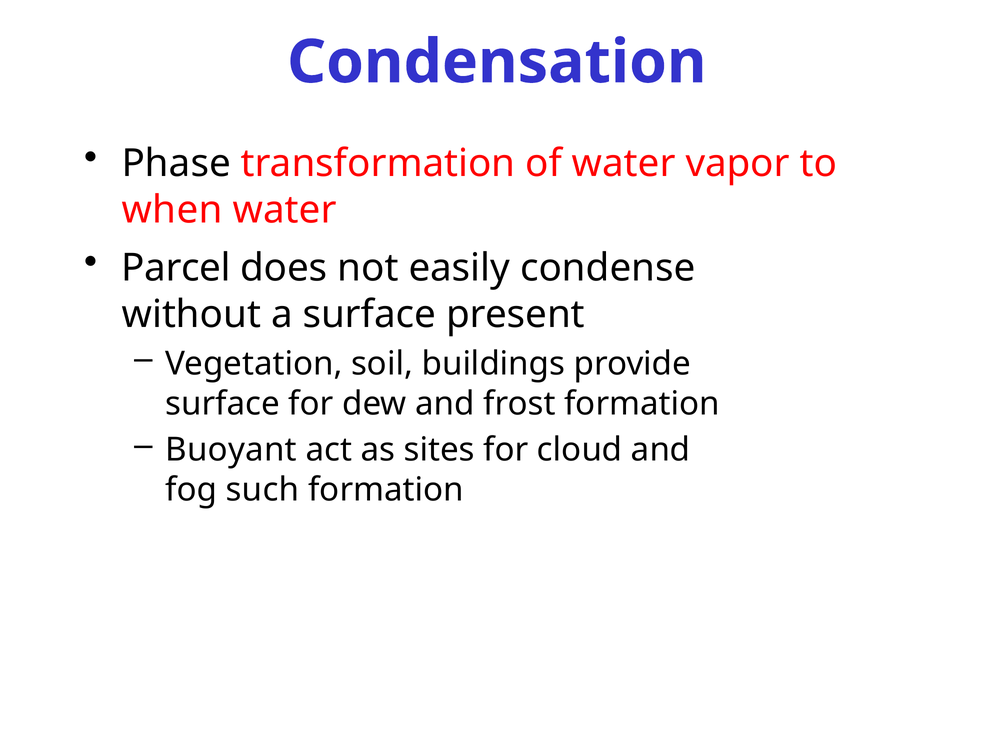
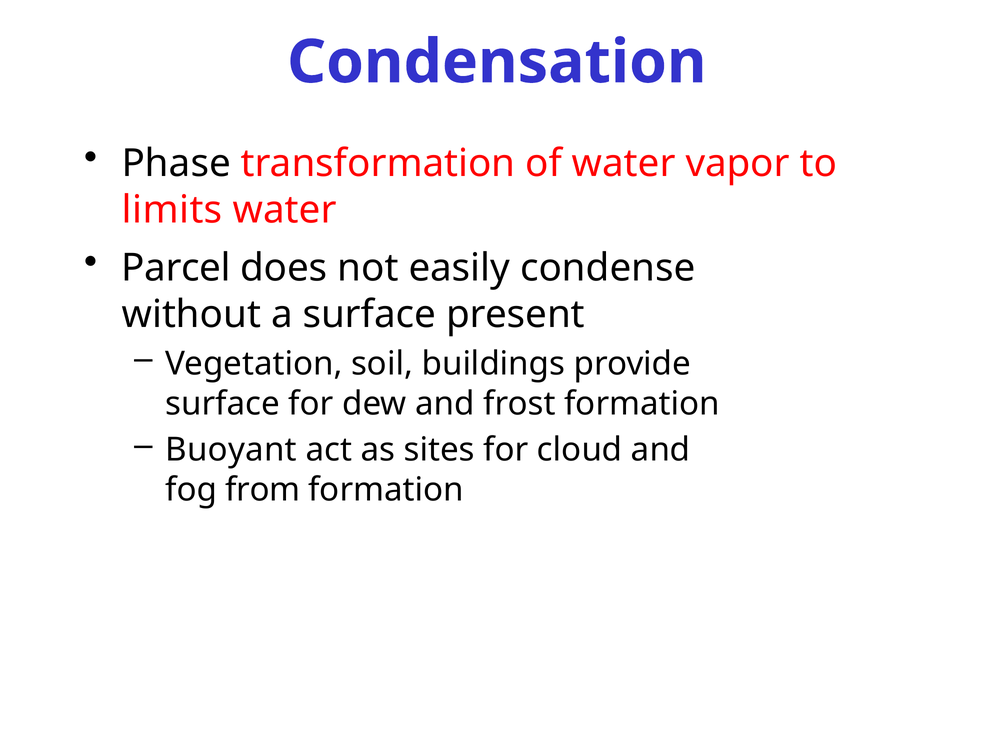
when: when -> limits (172, 210)
such: such -> from (263, 489)
